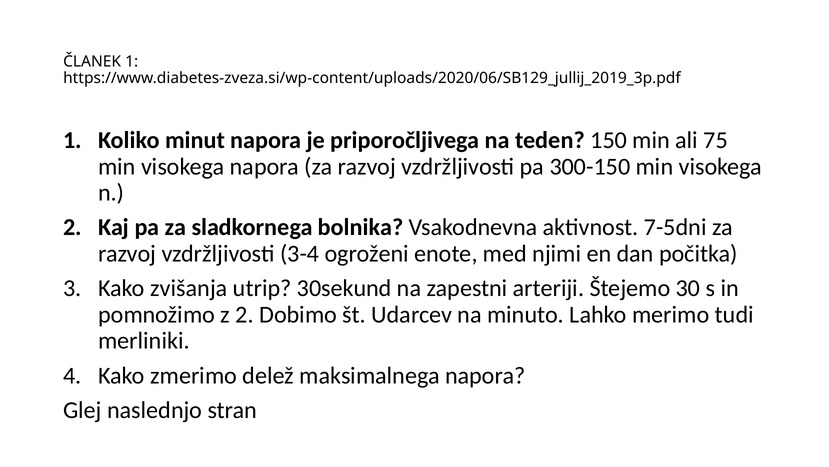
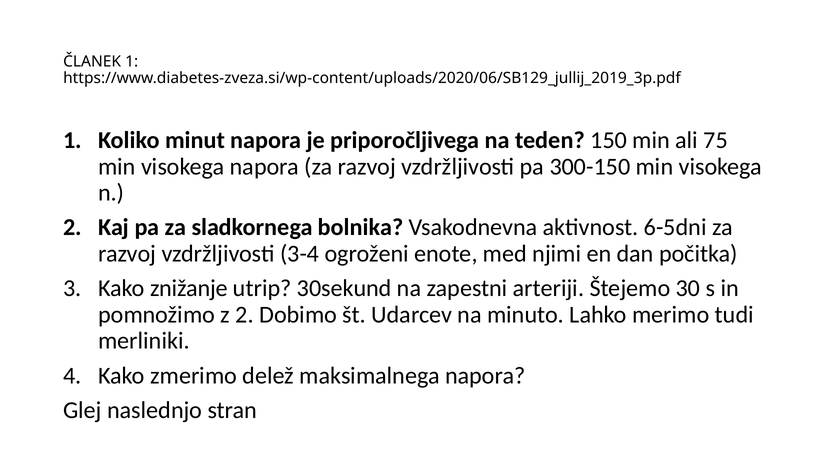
7-5dni: 7-5dni -> 6-5dni (675, 227)
zvišanja: zvišanja -> znižanje (189, 288)
